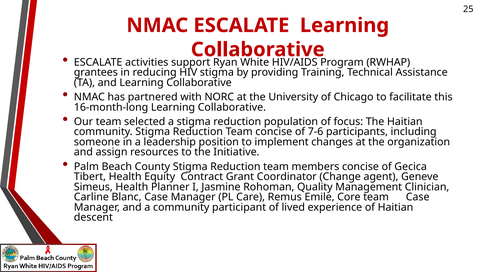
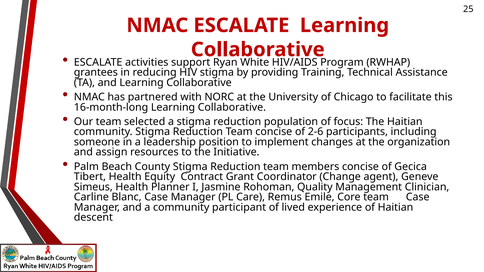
7-6: 7-6 -> 2-6 (316, 132)
